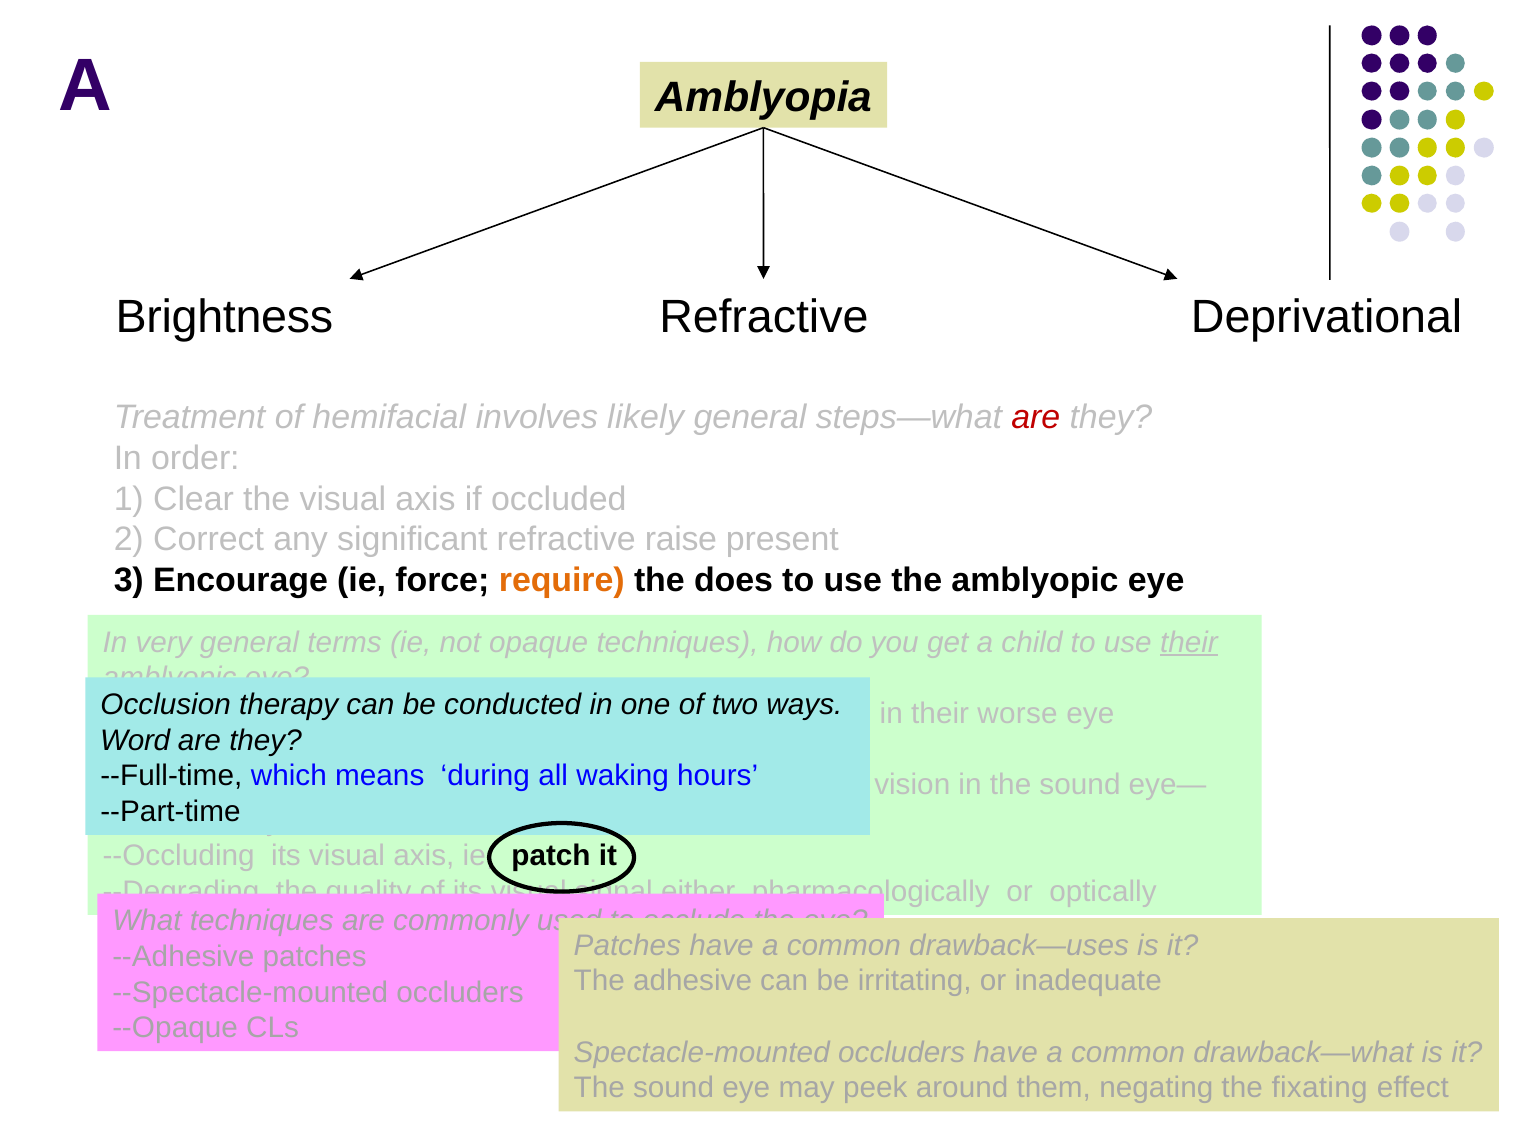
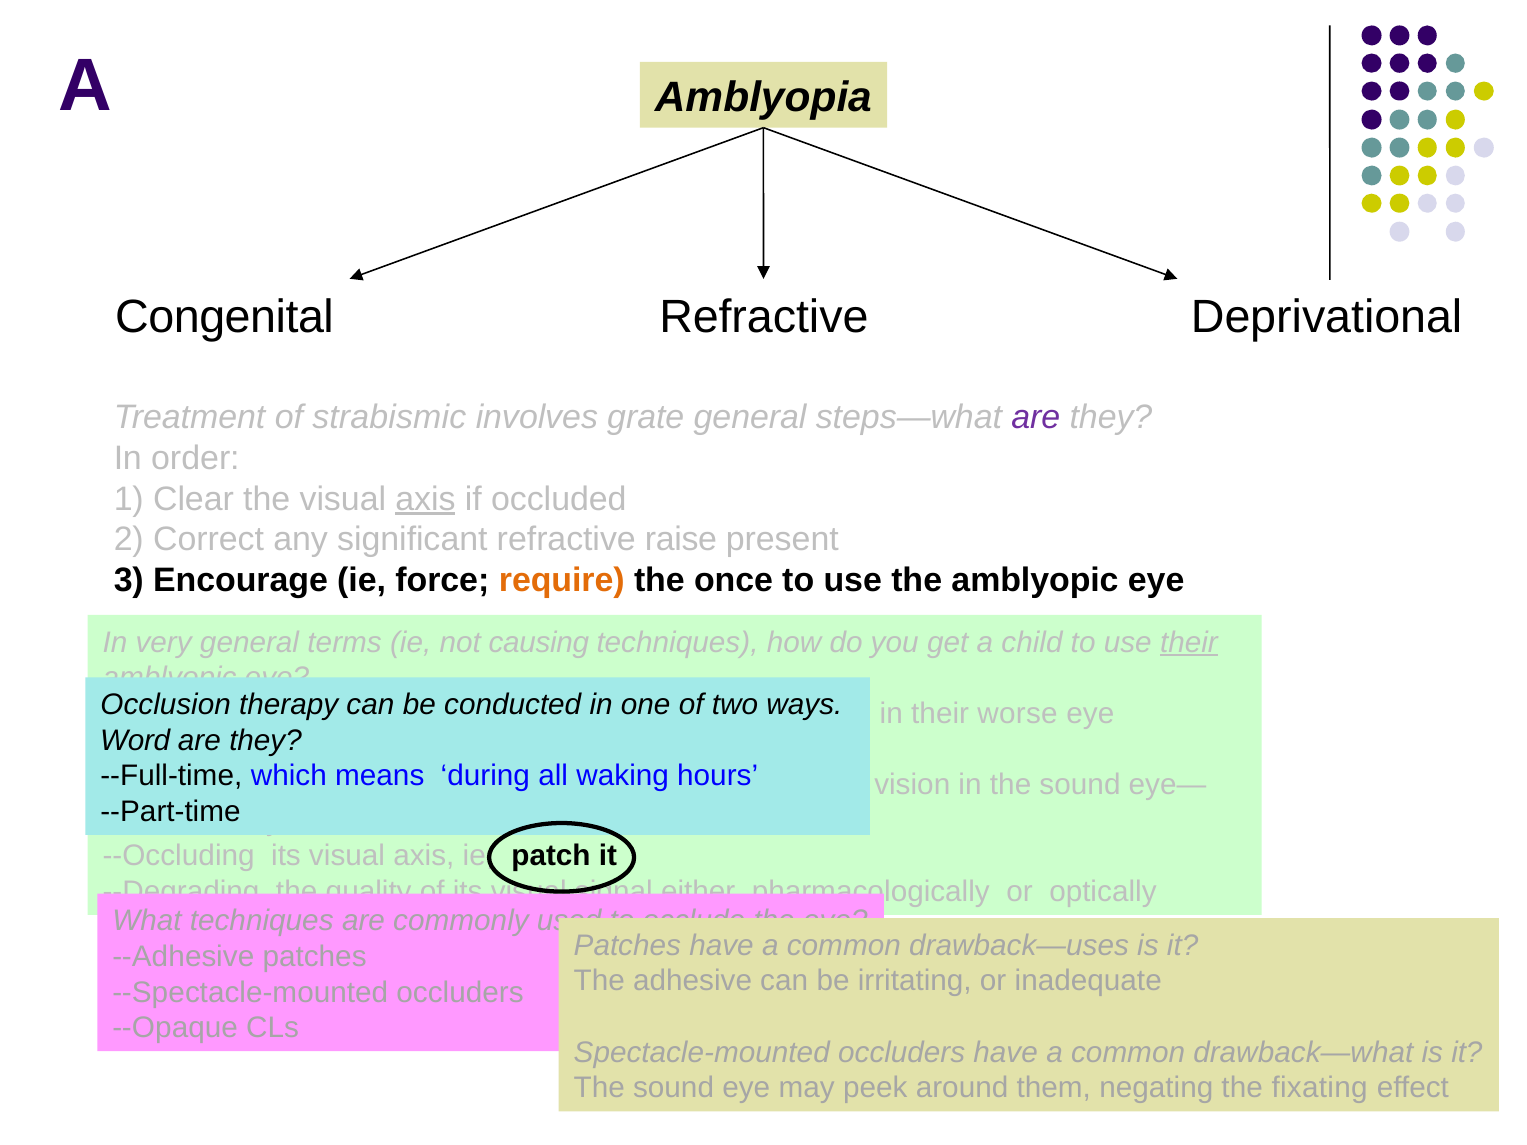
Brightness: Brightness -> Congenital (224, 318)
hemifacial: hemifacial -> strabismic (389, 418)
likely: likely -> grate (646, 418)
are colour: red -> purple (1036, 418)
axis underline: none -> present (425, 499)
does: does -> once (733, 580)
opaque: opaque -> causing (539, 642)
